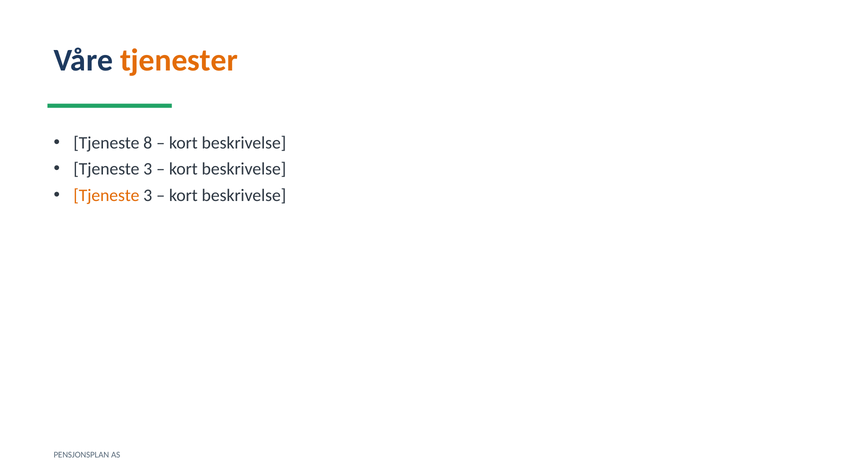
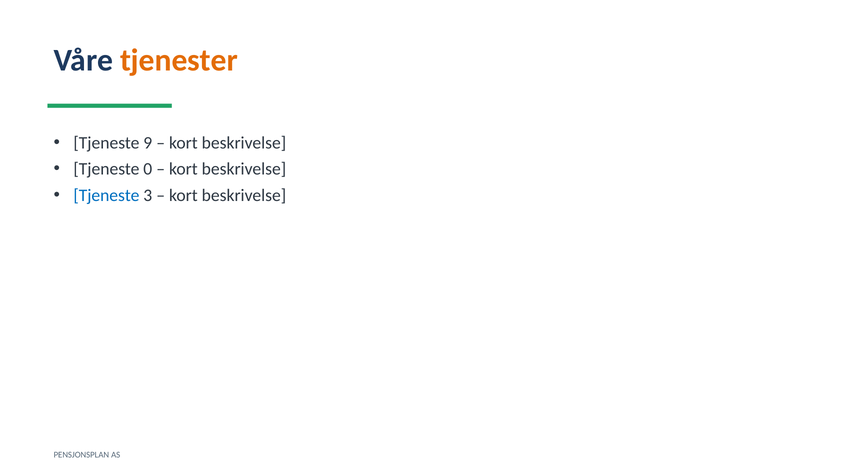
8: 8 -> 9 (148, 143)
3: 3 -> 0 (148, 169)
Tjeneste colour: orange -> blue (106, 195)
